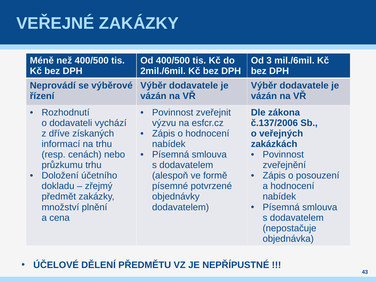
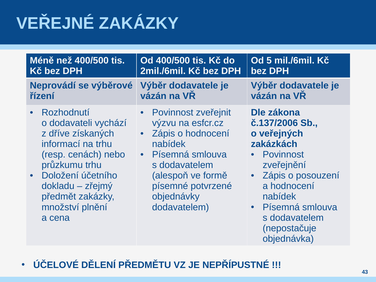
3: 3 -> 5 (269, 61)
